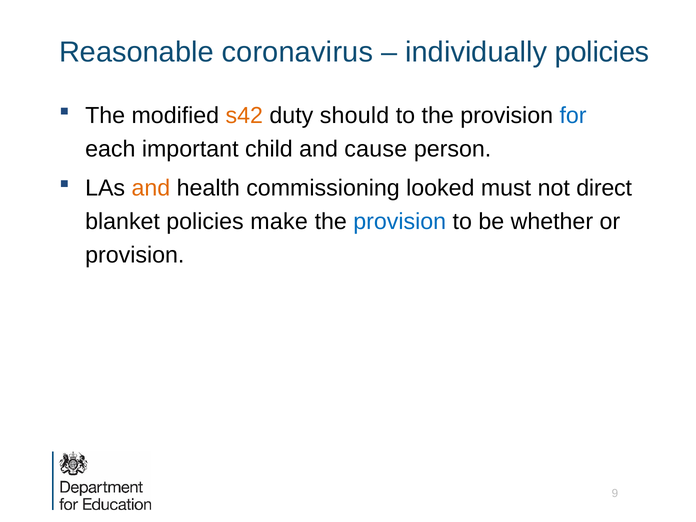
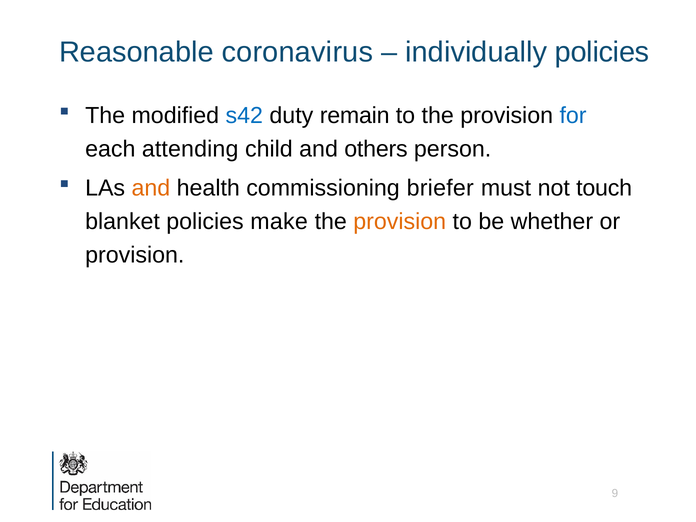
s42 colour: orange -> blue (244, 116)
should: should -> remain (355, 116)
important: important -> attending (190, 149)
cause: cause -> others (376, 149)
looked: looked -> briefer (440, 188)
direct: direct -> touch (604, 188)
provision colour: blue -> orange (400, 222)
